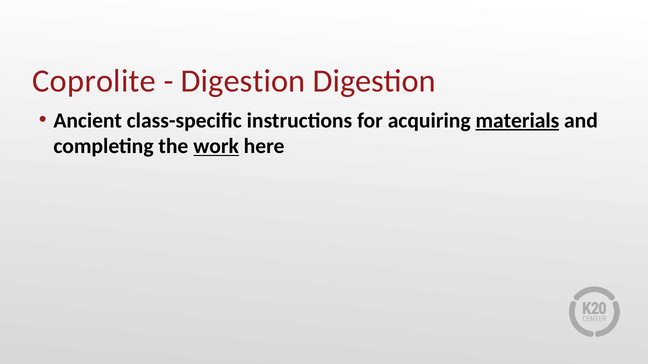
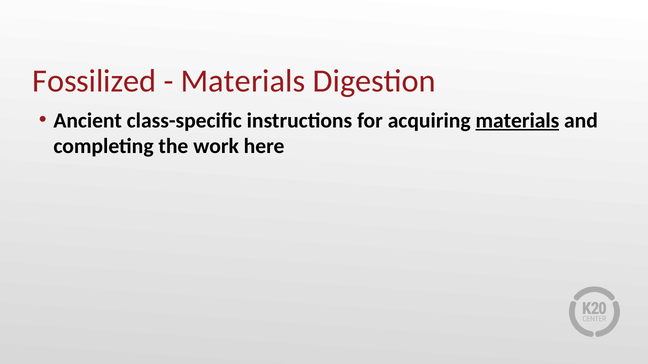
Coprolite: Coprolite -> Fossilized (94, 81)
Digestion: Digestion -> Materials (243, 81)
work underline: present -> none (216, 147)
